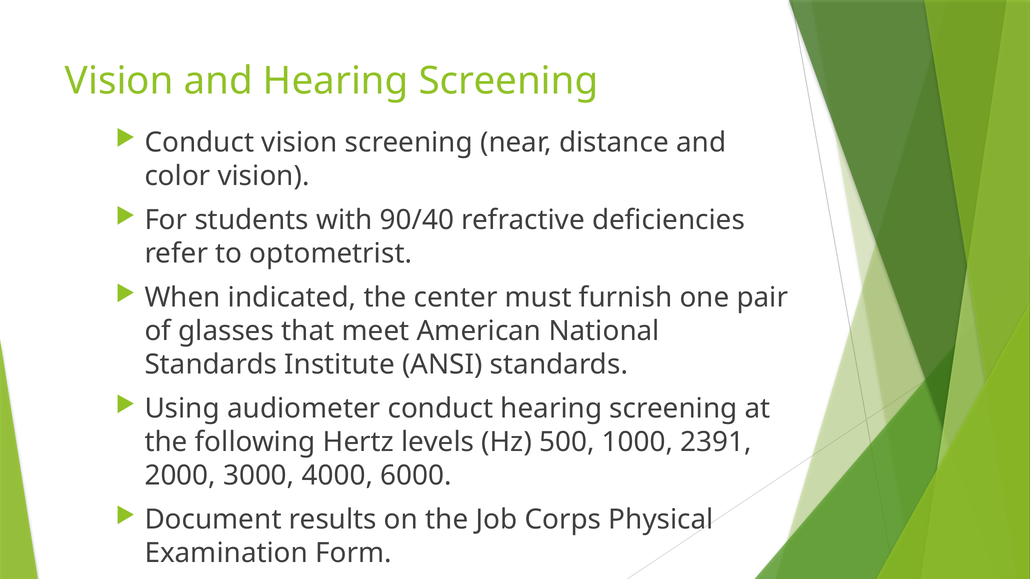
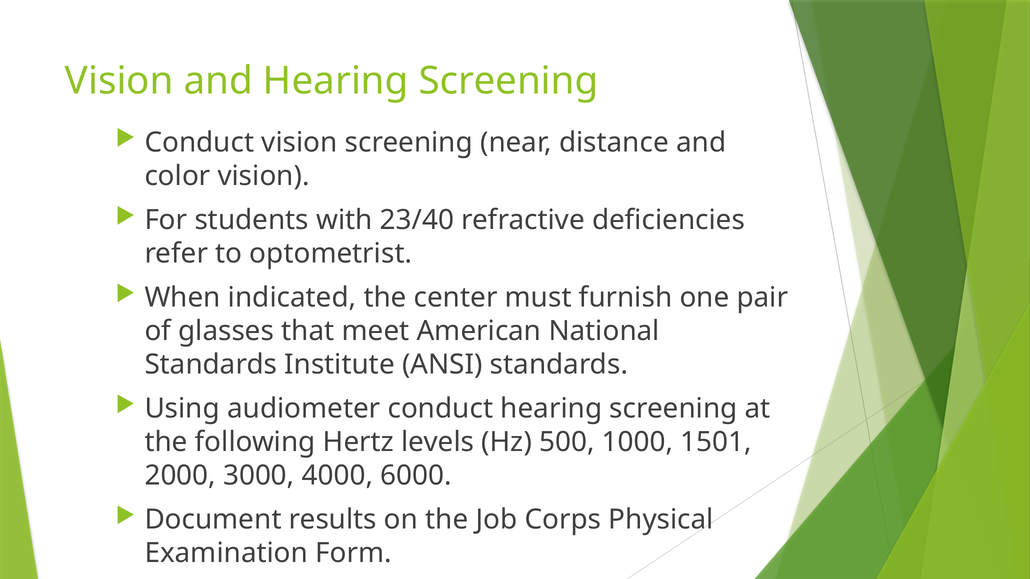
90/40: 90/40 -> 23/40 (417, 220)
2391: 2391 -> 1501 (716, 442)
